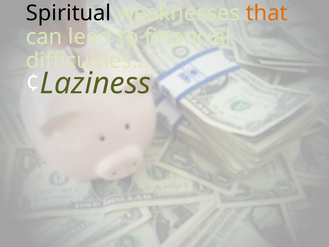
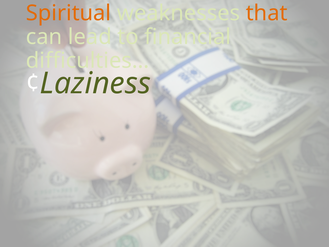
Spiritual colour: black -> orange (69, 13)
